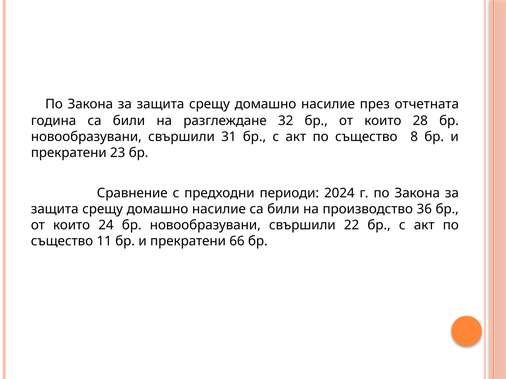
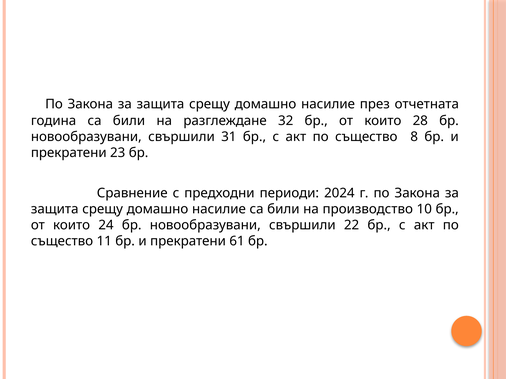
36: 36 -> 10 (424, 209)
66: 66 -> 61 (237, 242)
